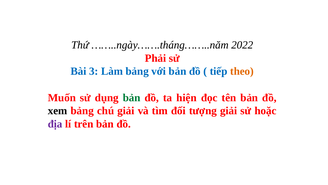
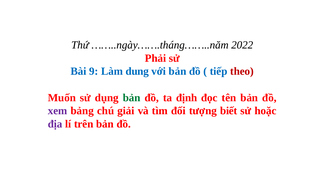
3: 3 -> 9 (94, 71)
Làm bảng: bảng -> dung (137, 71)
theo colour: orange -> red (242, 71)
hiện: hiện -> định (187, 97)
xem colour: black -> purple (58, 111)
tượng giải: giải -> biết (229, 111)
